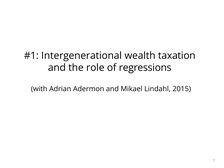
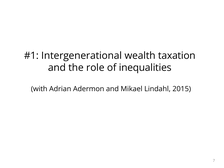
regressions: regressions -> inequalities (145, 68)
